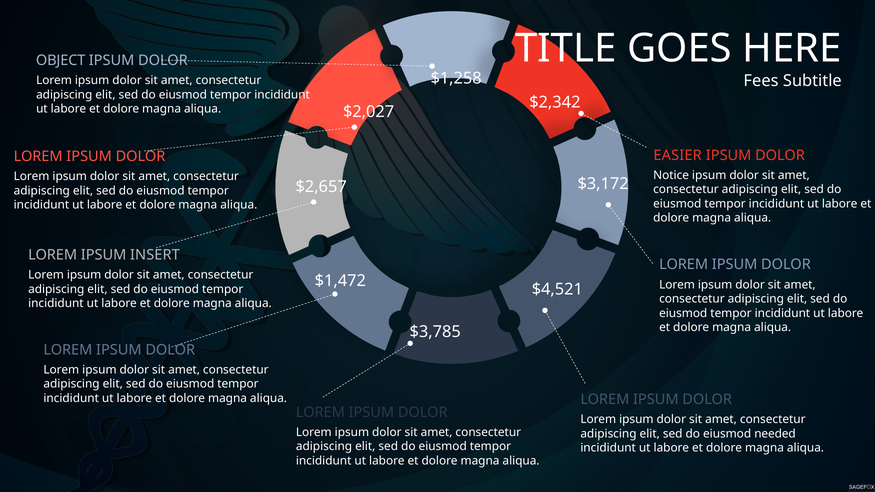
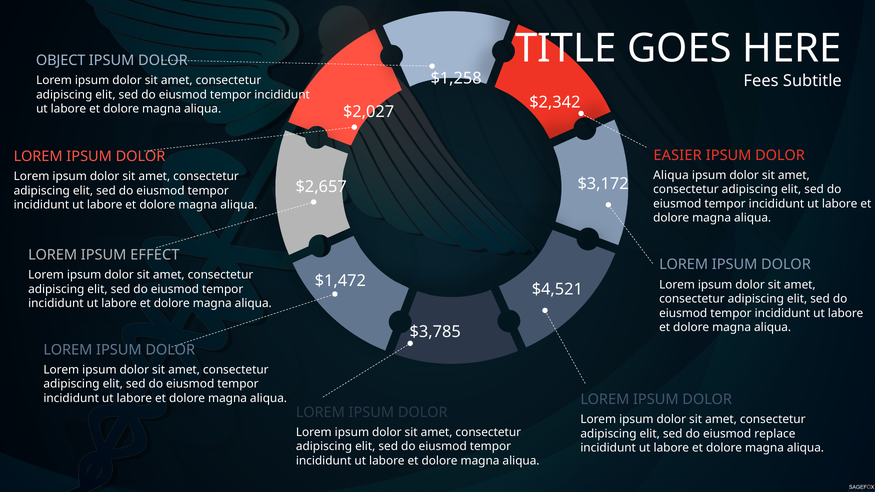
Notice: Notice -> Aliqua (671, 175)
INSERT: INSERT -> EFFECT (155, 255)
needed: needed -> replace (775, 434)
